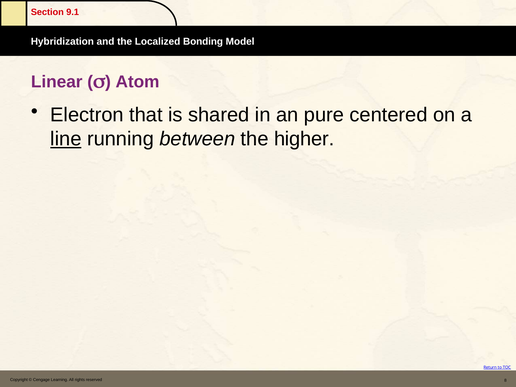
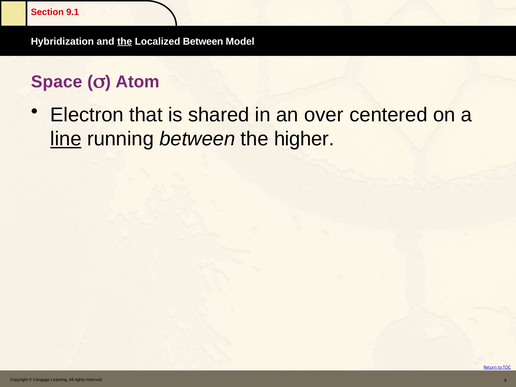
the underline: none -> present (125, 41)
Bonding: Bonding -> Between (203, 41)
Linear: Linear -> Space (57, 82)
pure: pure -> over (324, 115)
